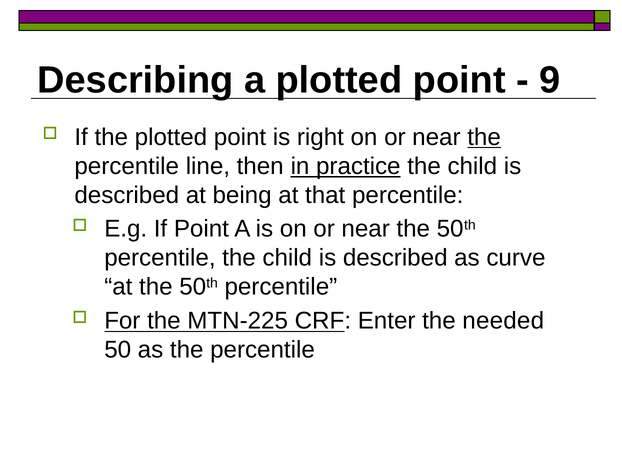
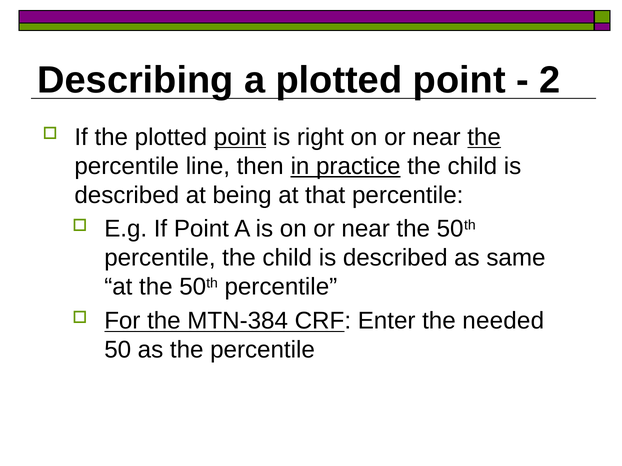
9: 9 -> 2 (550, 80)
point underline: none -> present (240, 137)
curve: curve -> same (516, 258)
MTN-225: MTN-225 -> MTN-384 (238, 321)
